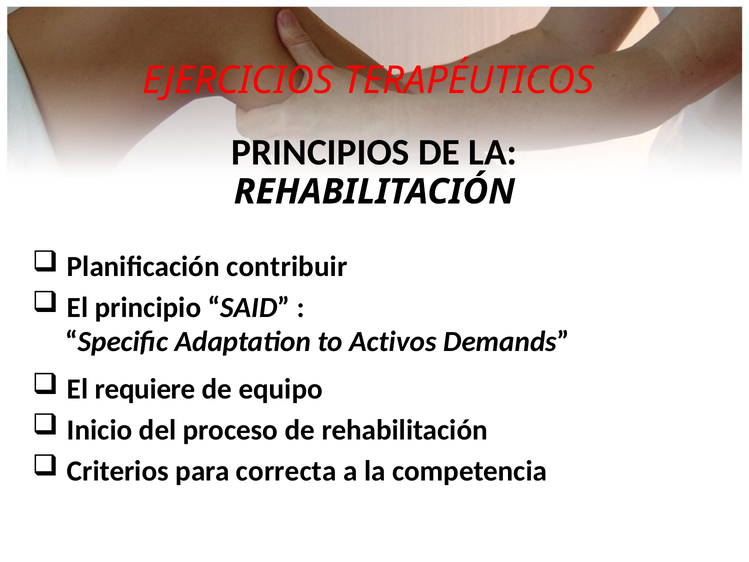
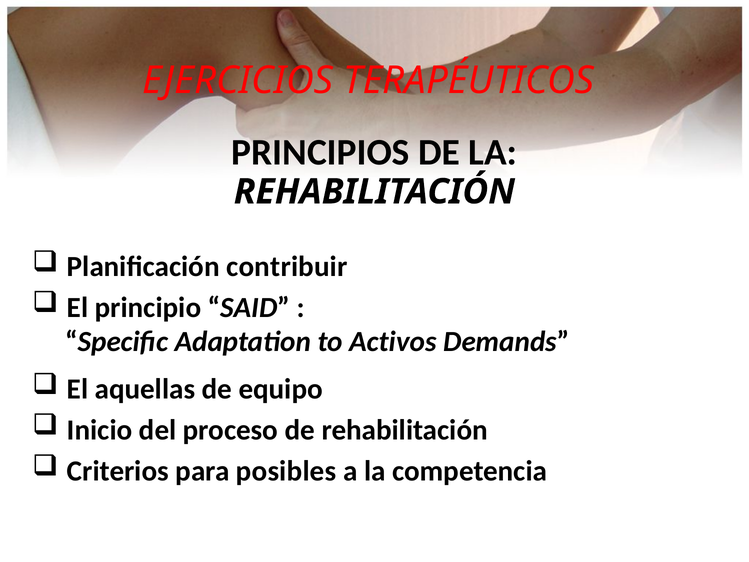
requiere: requiere -> aquellas (145, 389)
correcta: correcta -> posibles (286, 471)
